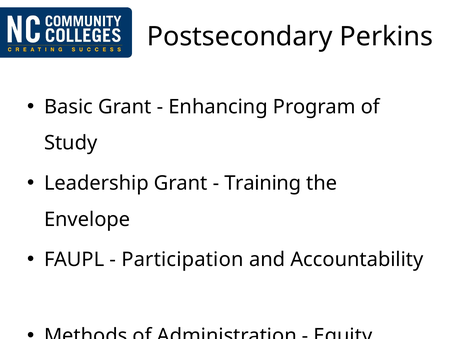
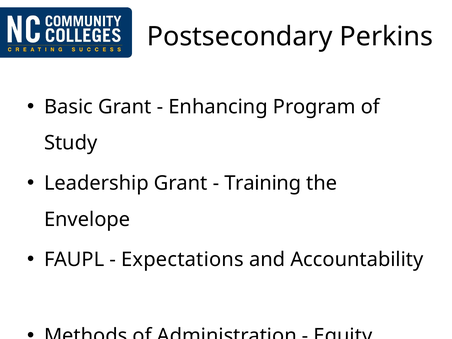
Participation: Participation -> Expectations (182, 260)
